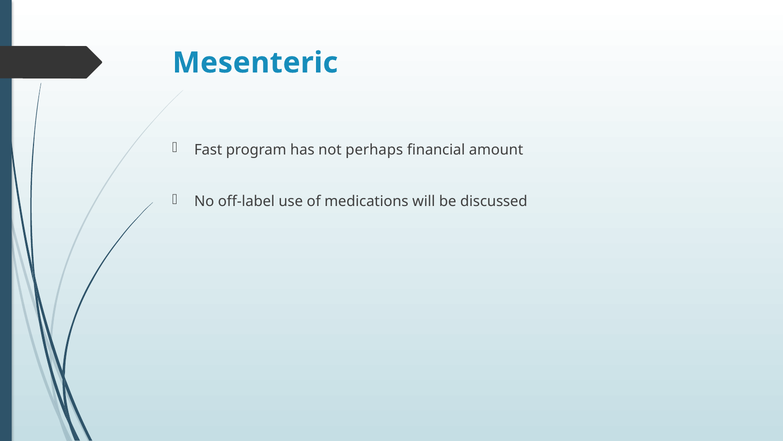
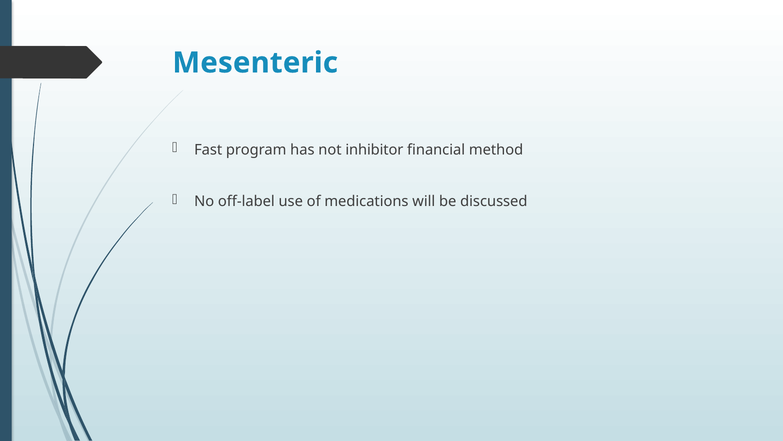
perhaps: perhaps -> inhibitor (374, 150)
amount: amount -> method (496, 150)
